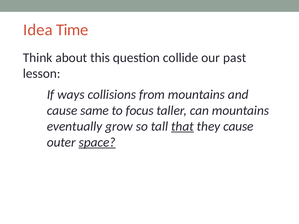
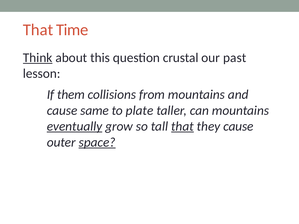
Idea: Idea -> That (38, 30)
Think underline: none -> present (38, 58)
collide: collide -> crustal (181, 58)
ways: ways -> them (71, 95)
focus: focus -> plate (140, 111)
eventually underline: none -> present (75, 127)
